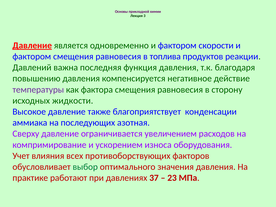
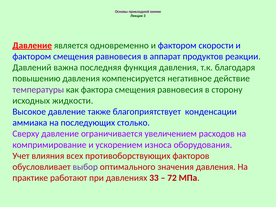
топлива: топлива -> аппарат (165, 56)
азотная: азотная -> столько (133, 123)
выбор colour: green -> purple (85, 167)
37: 37 -> 33 (154, 178)
23: 23 -> 72 (172, 178)
